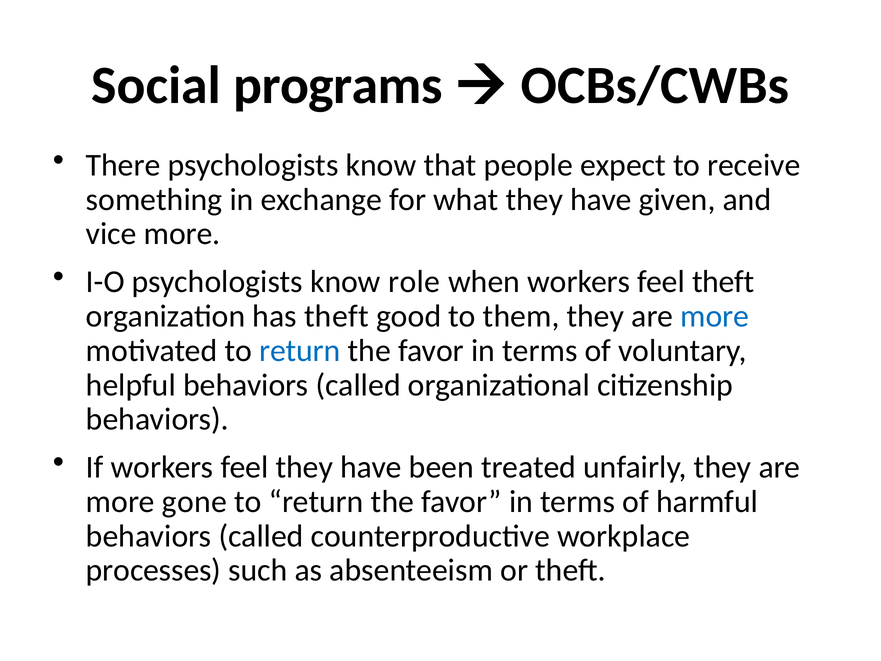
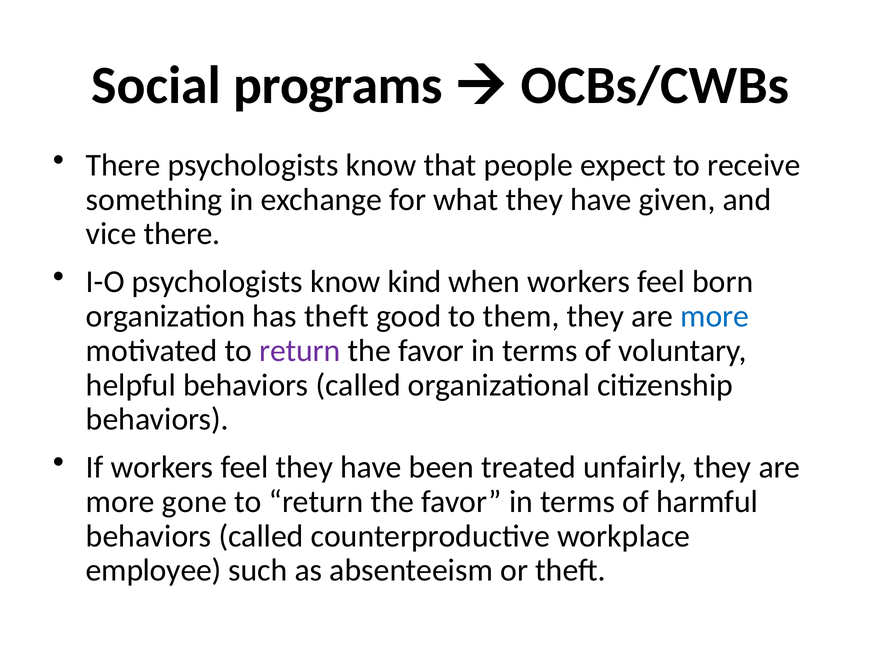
vice more: more -> there (182, 234)
role: role -> kind (415, 282)
feel theft: theft -> born (723, 282)
return colour: blue -> purple (300, 351)
processes: processes -> employee (154, 570)
